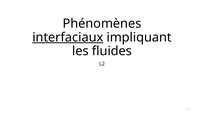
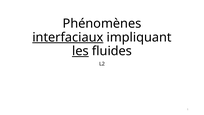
les underline: none -> present (80, 51)
